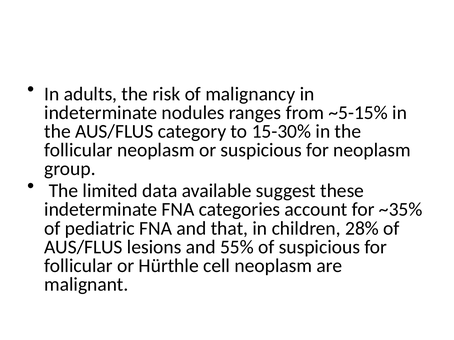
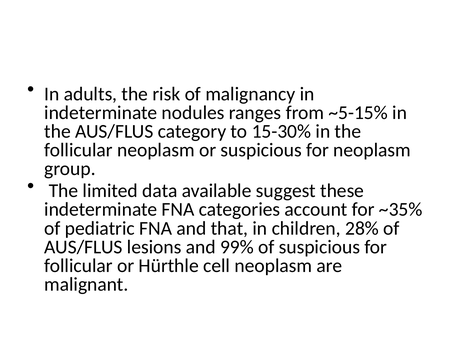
55%: 55% -> 99% (237, 247)
